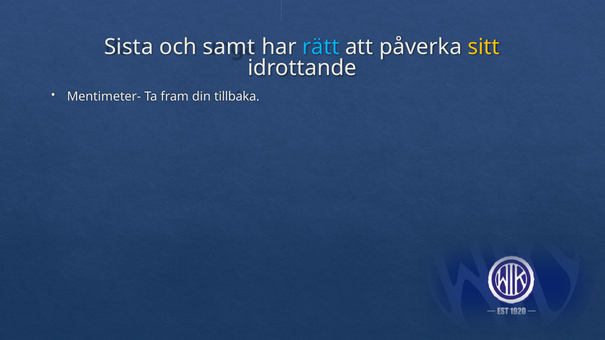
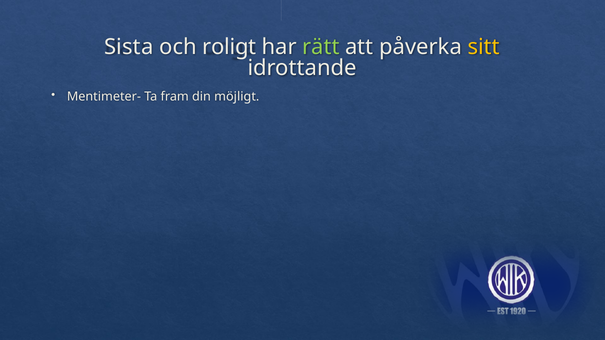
samt: samt -> roligt (229, 47)
rätt colour: light blue -> light green (321, 47)
tillbaka: tillbaka -> möjligt (237, 97)
